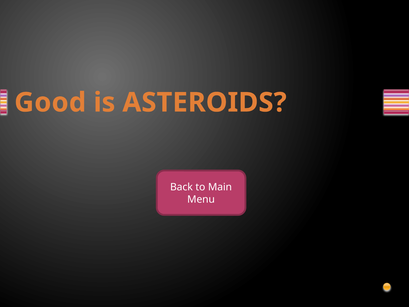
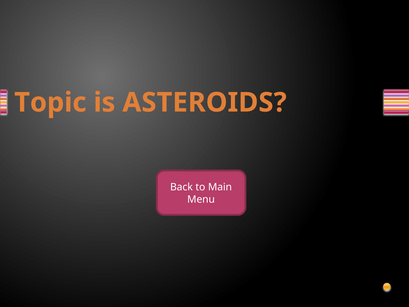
Good: Good -> Topic (50, 102)
